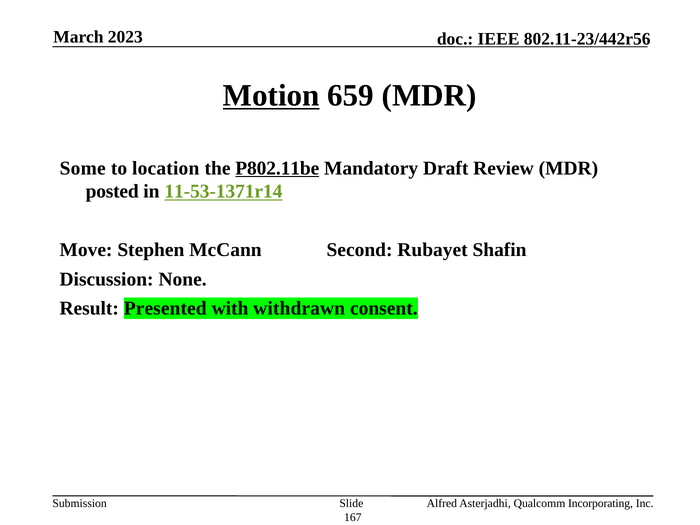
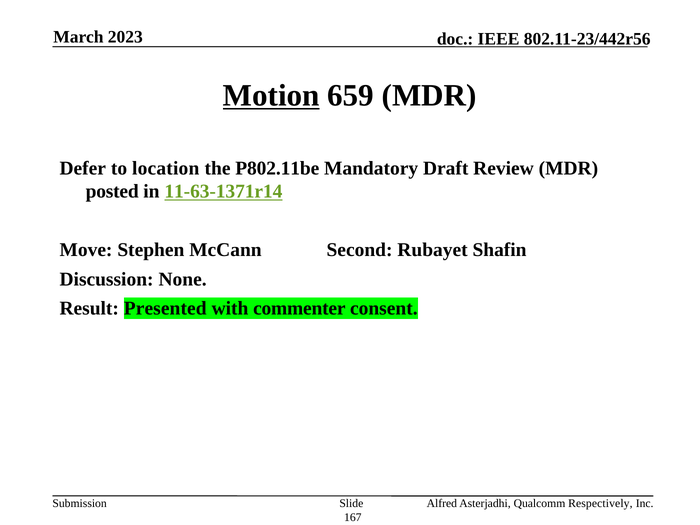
Some: Some -> Defer (83, 168)
P802.11be underline: present -> none (277, 168)
11-53-1371r14: 11-53-1371r14 -> 11-63-1371r14 (223, 192)
withdrawn: withdrawn -> commenter (299, 308)
Incorporating: Incorporating -> Respectively (600, 504)
